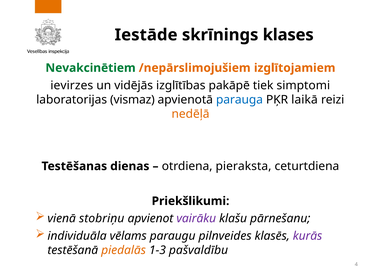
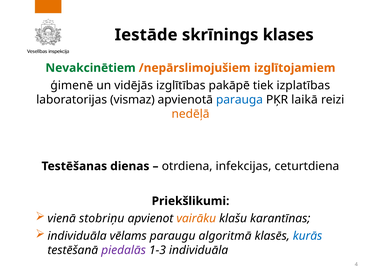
ievirzes: ievirzes -> ģimenē (72, 85)
simptomi: simptomi -> izplatības (303, 85)
pieraksta: pieraksta -> infekcijas (243, 166)
vairāku colour: purple -> orange (196, 219)
pārnešanu: pārnešanu -> karantīnas (280, 219)
pilnveides: pilnveides -> algoritmā (225, 236)
kurās colour: purple -> blue (308, 236)
piedalās colour: orange -> purple (124, 251)
1-3 pašvaldību: pašvaldību -> individuāla (199, 251)
